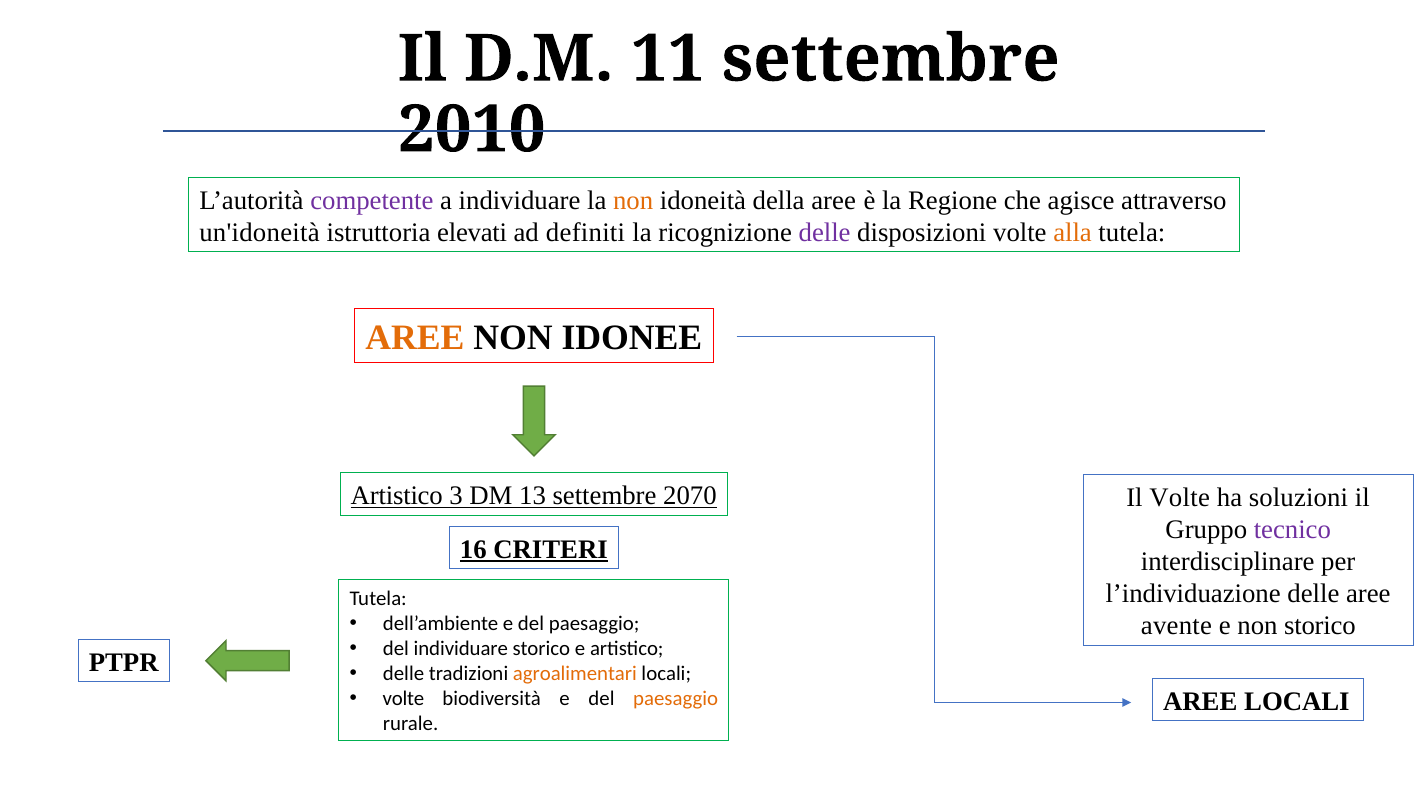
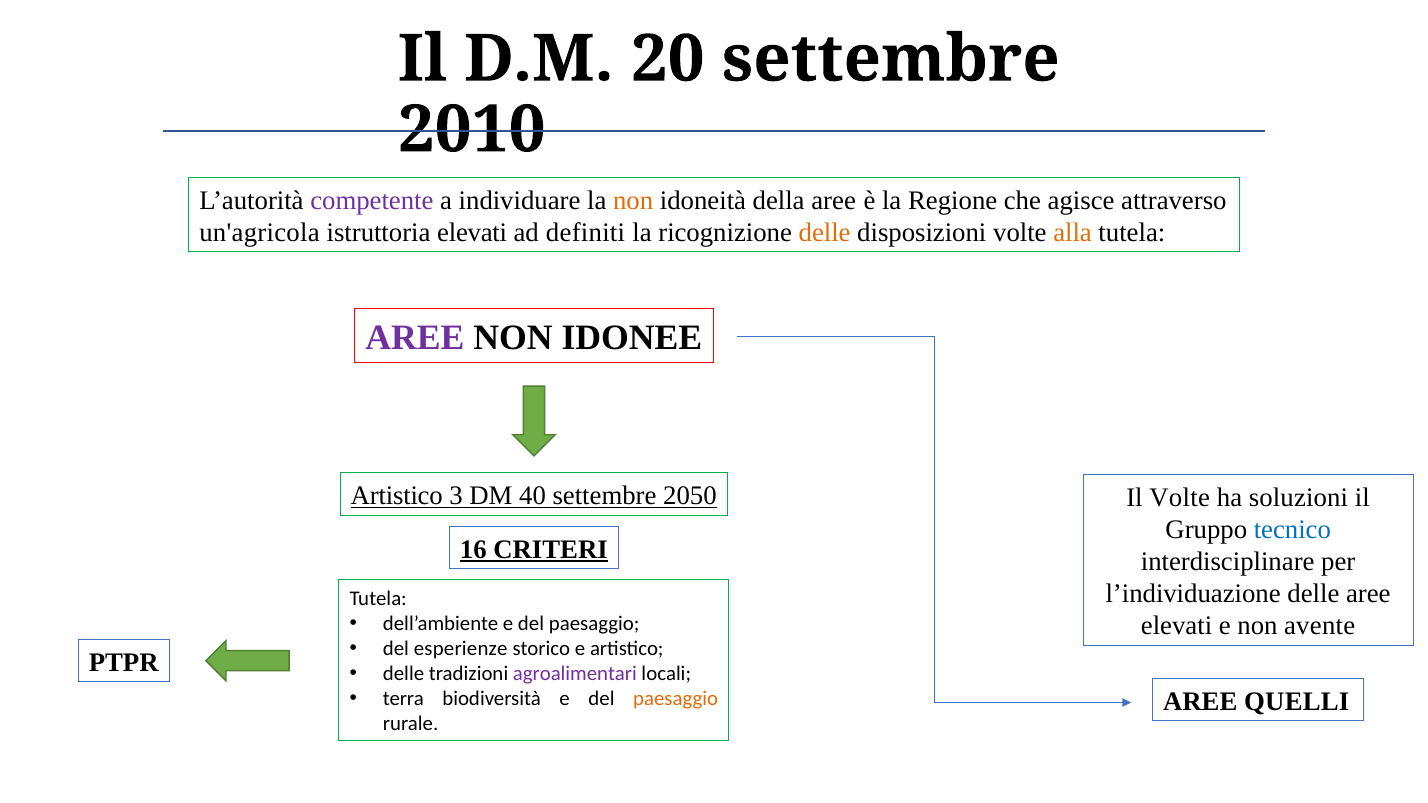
11: 11 -> 20 (668, 59)
un'idoneità: un'idoneità -> un'agricola (259, 232)
delle colour: purple -> orange (825, 232)
AREE colour: orange -> purple (415, 338)
13: 13 -> 40 (533, 496)
2070: 2070 -> 2050 (690, 496)
tecnico colour: purple -> blue (1292, 530)
avente: avente -> elevati (1177, 626)
non storico: storico -> avente (1320, 626)
del individuare: individuare -> esperienze (461, 649)
agroalimentari colour: orange -> purple (575, 674)
volte: volte -> terra (403, 699)
AREE LOCALI: LOCALI -> QUELLI (1297, 702)
